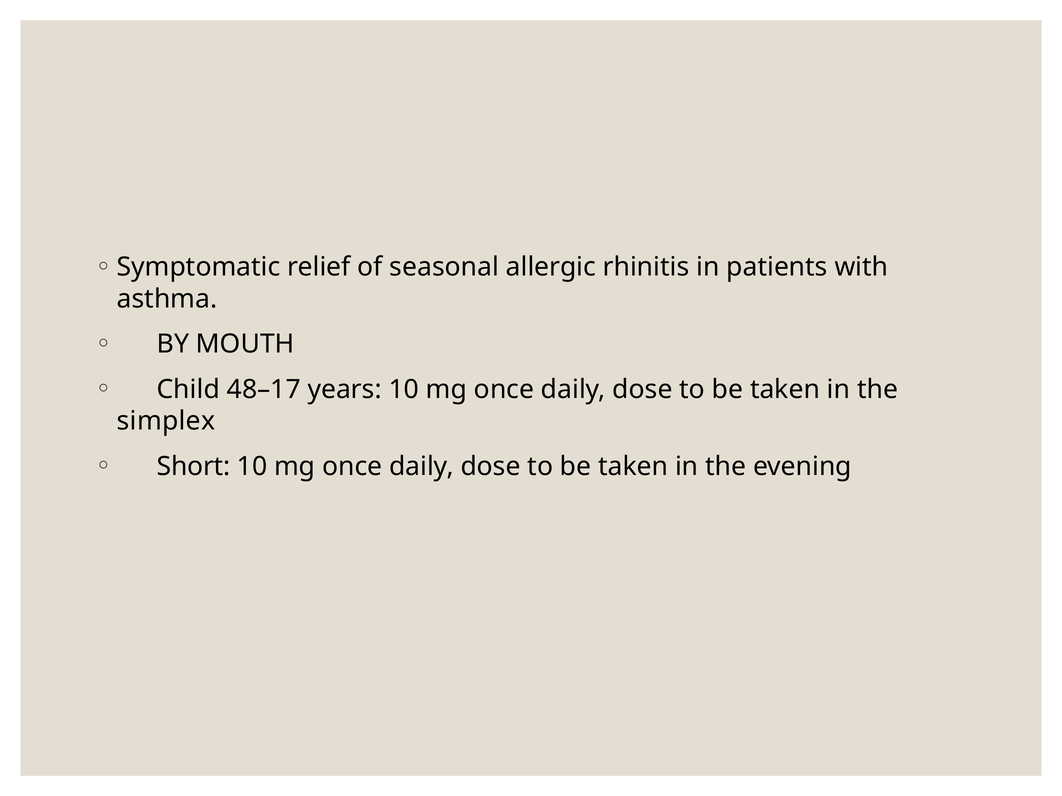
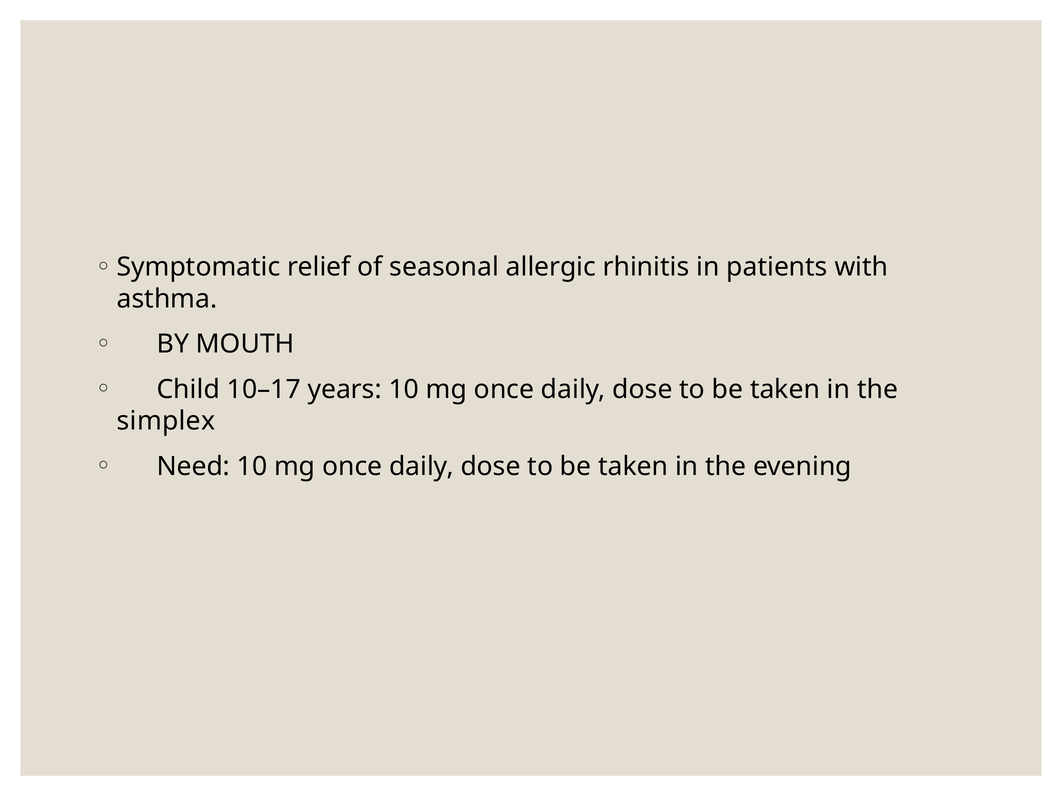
48–17: 48–17 -> 10–17 (264, 390)
Short: Short -> Need (193, 467)
